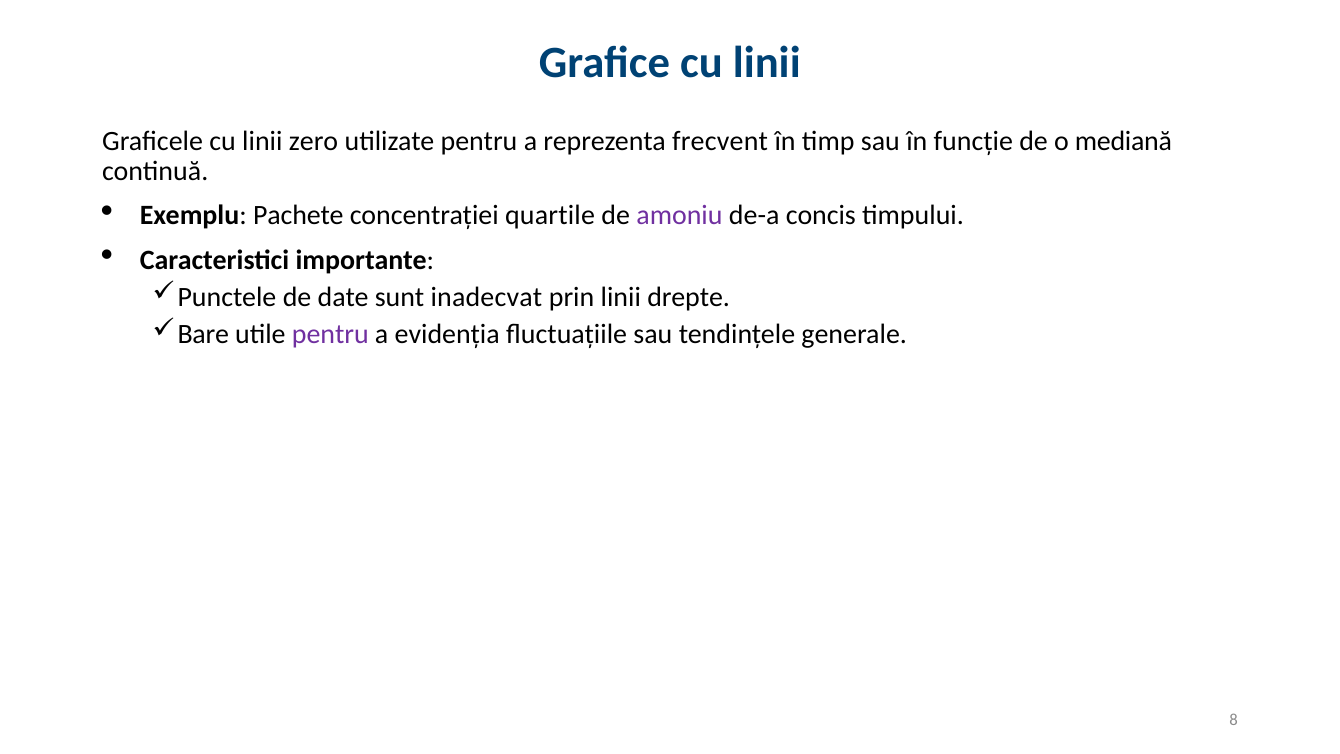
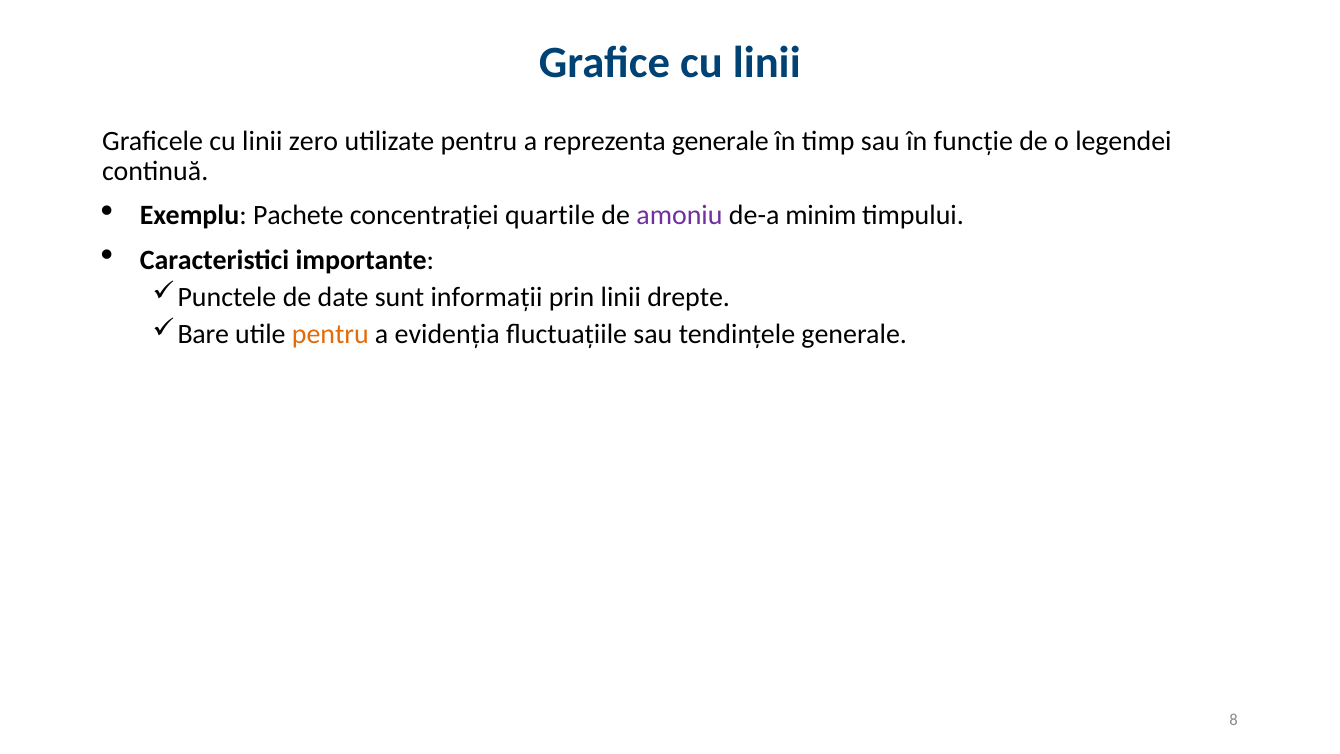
reprezenta frecvent: frecvent -> generale (720, 141)
mediană: mediană -> legendei (1123, 141)
concis: concis -> minim (821, 216)
inadecvat: inadecvat -> informații (487, 297)
pentru colour: purple -> orange (330, 334)
